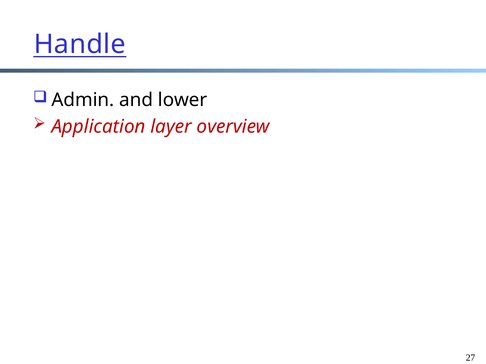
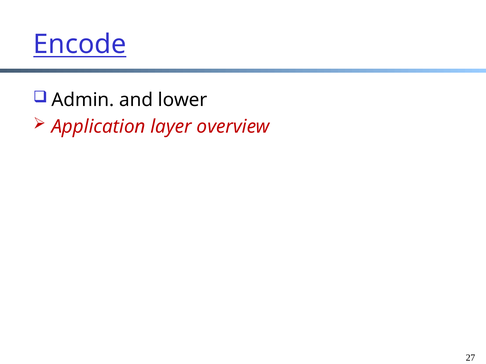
Handle: Handle -> Encode (80, 44)
